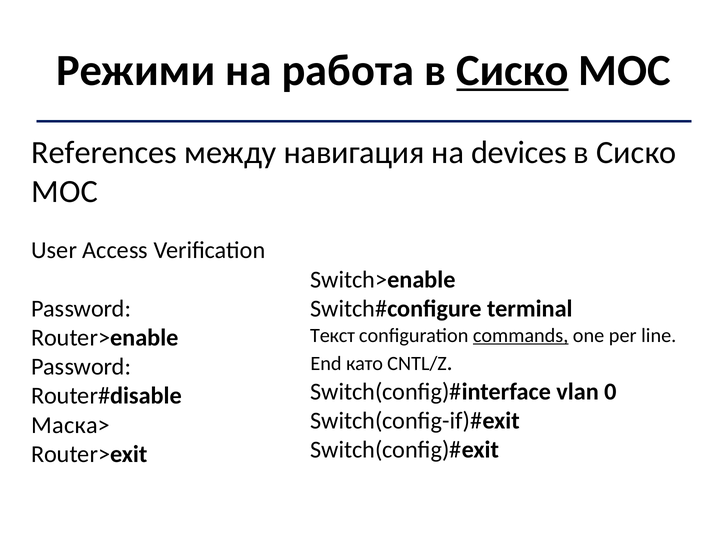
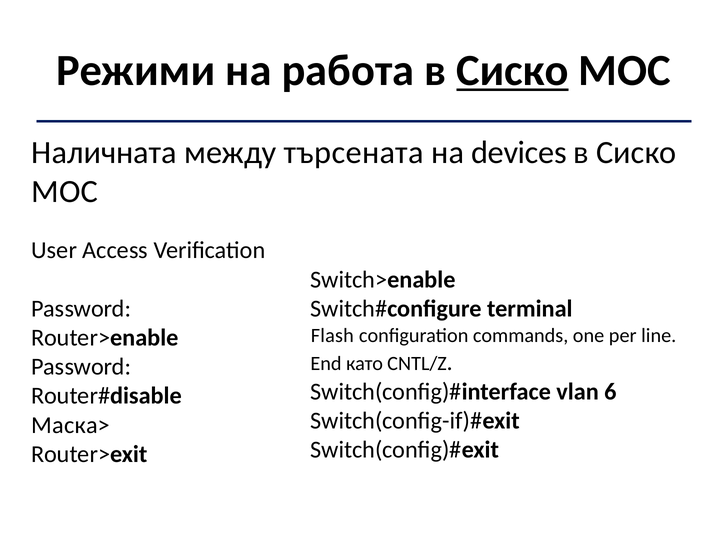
References: References -> Наличната (104, 153)
навигация: навигация -> търсената (354, 153)
Текст: Текст -> Flash (332, 335)
commands underline: present -> none (521, 335)
0: 0 -> 6 (610, 392)
